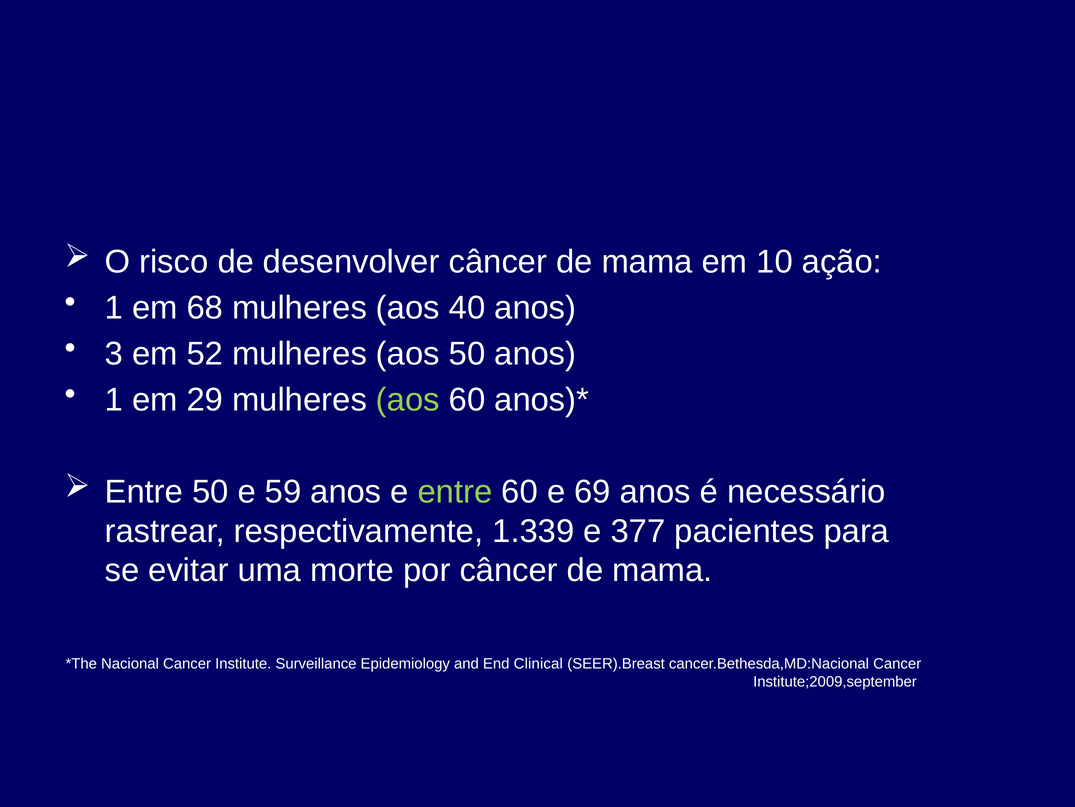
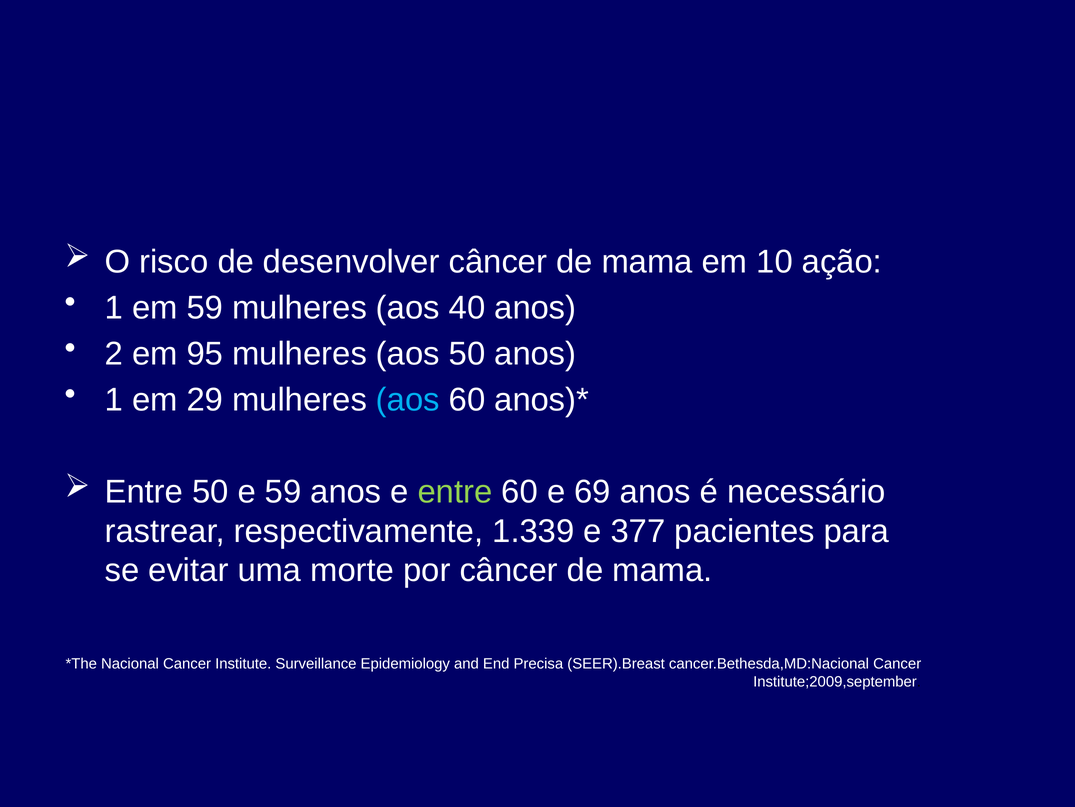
em 68: 68 -> 59 (205, 307)
3: 3 -> 2 (114, 353)
52: 52 -> 95 (205, 353)
aos colour: light green -> light blue (408, 399)
Clinical: Clinical -> Precisa (538, 663)
